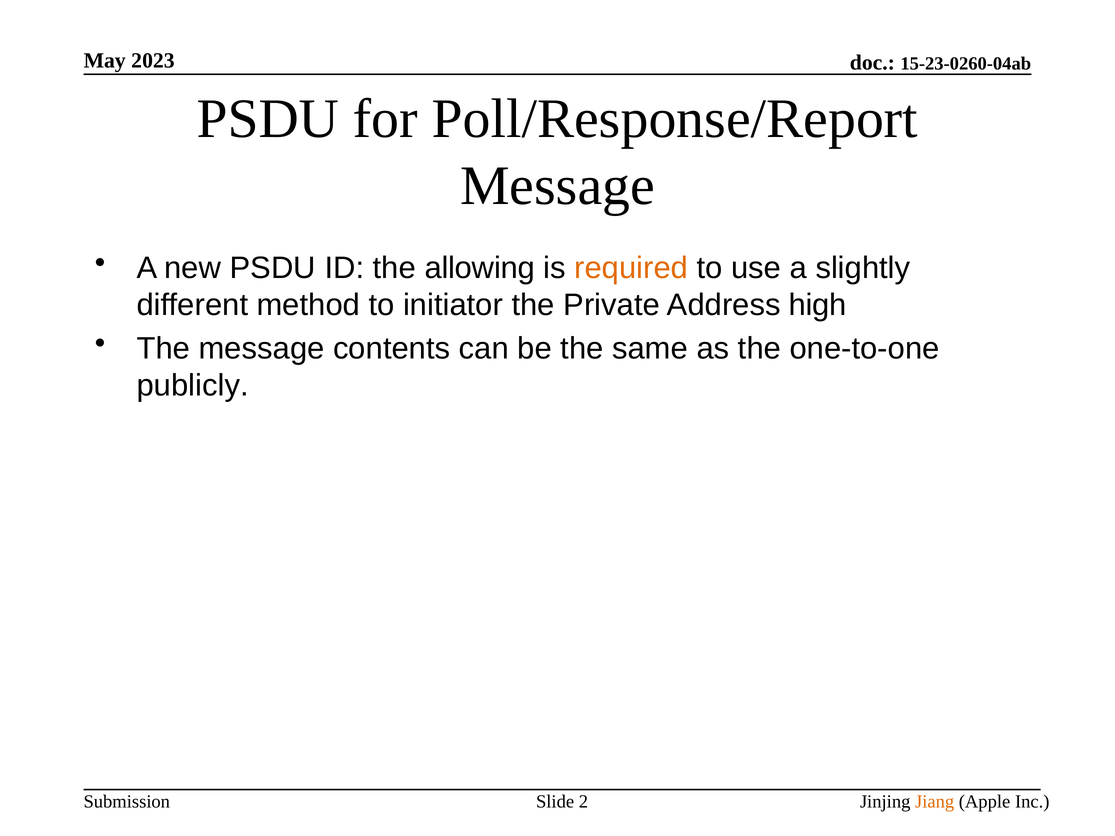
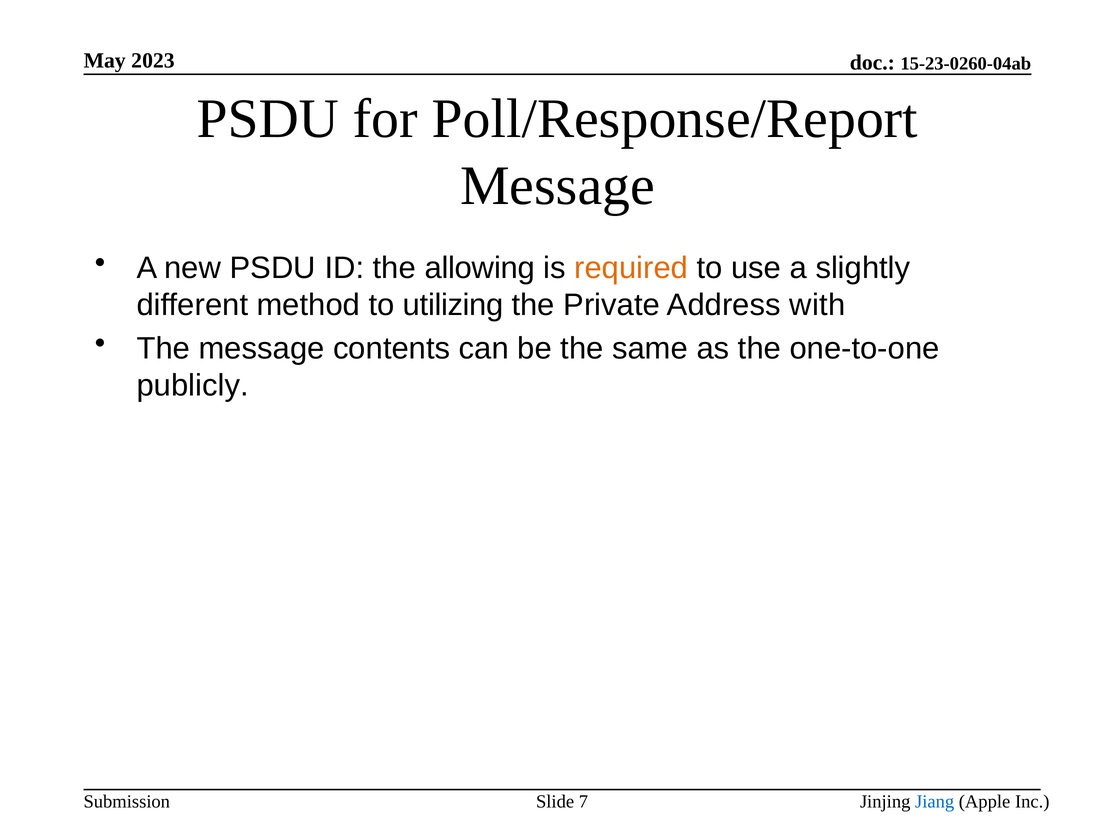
initiator: initiator -> utilizing (453, 305)
high: high -> with (817, 305)
Jiang colour: orange -> blue (935, 802)
2: 2 -> 7 (583, 802)
